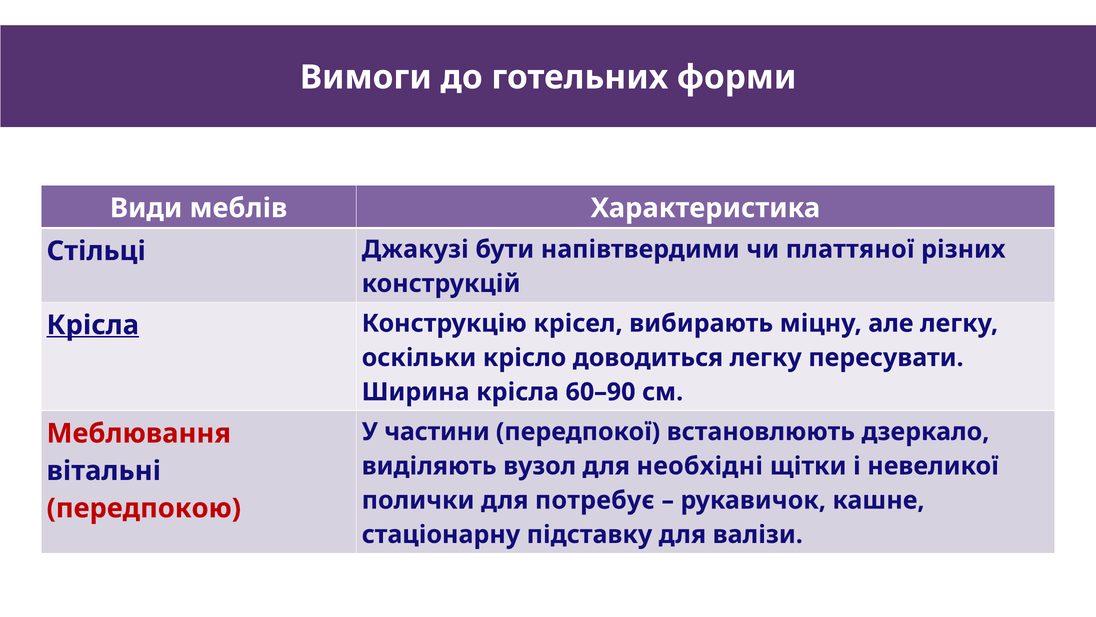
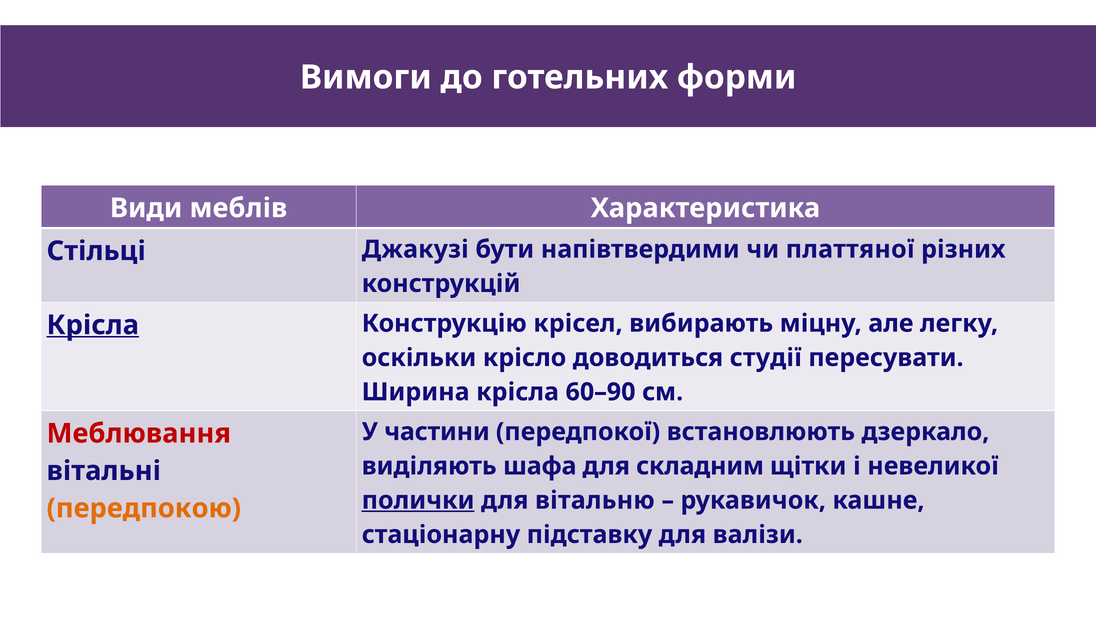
доводиться легку: легку -> студії (766, 357)
вузол: вузол -> шафа (540, 466)
необхідні: необхідні -> складним (700, 466)
полички underline: none -> present (418, 500)
потребує: потребує -> вітальню (595, 500)
передпокою colour: red -> orange (144, 508)
